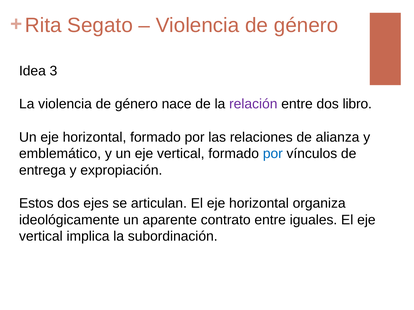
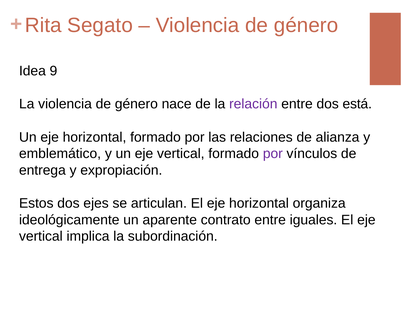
3: 3 -> 9 (53, 71)
libro: libro -> está (357, 104)
por colour: blue -> purple (273, 154)
